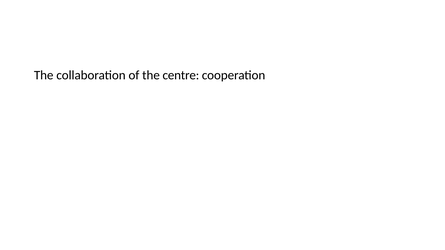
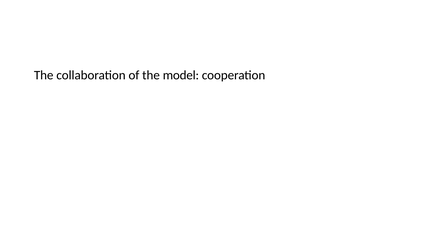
centre: centre -> model (181, 75)
